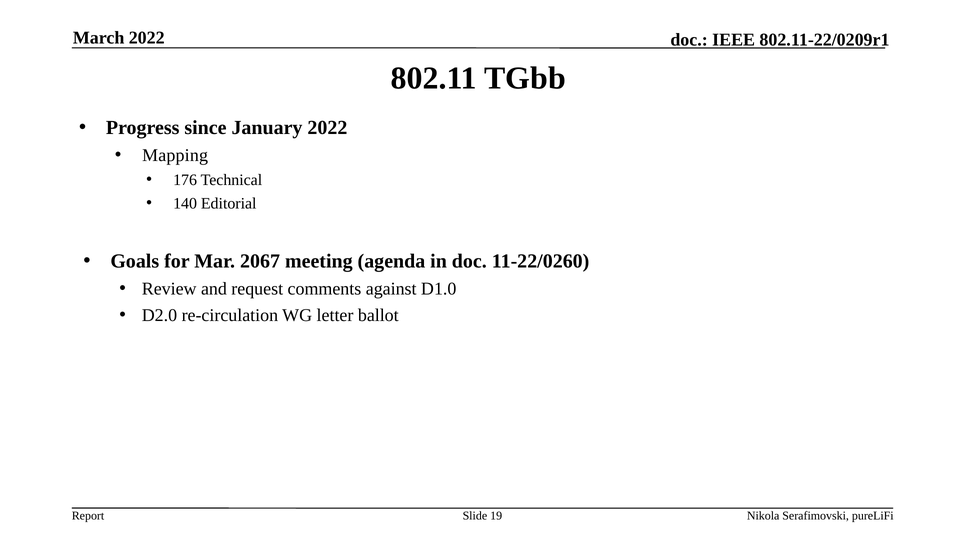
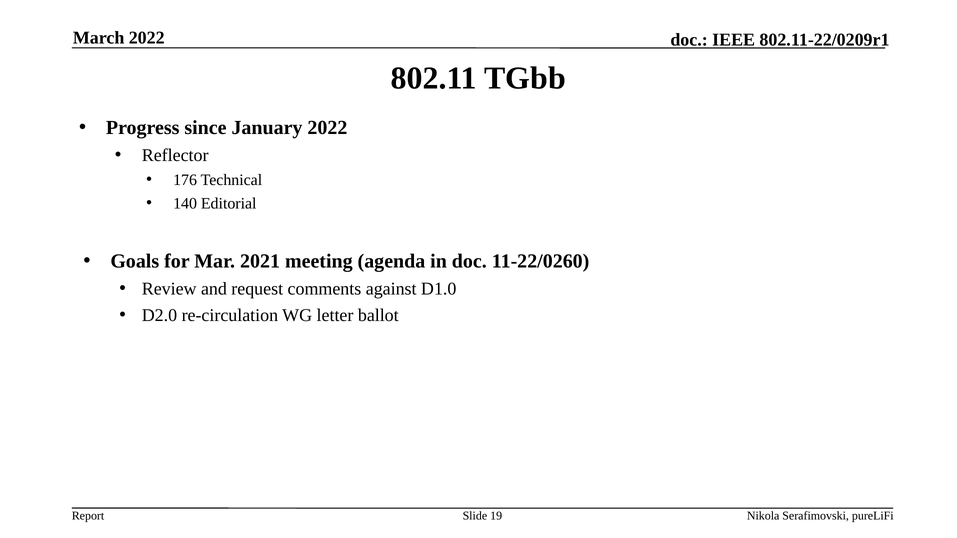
Mapping: Mapping -> Reflector (175, 155)
2067: 2067 -> 2021 (260, 261)
